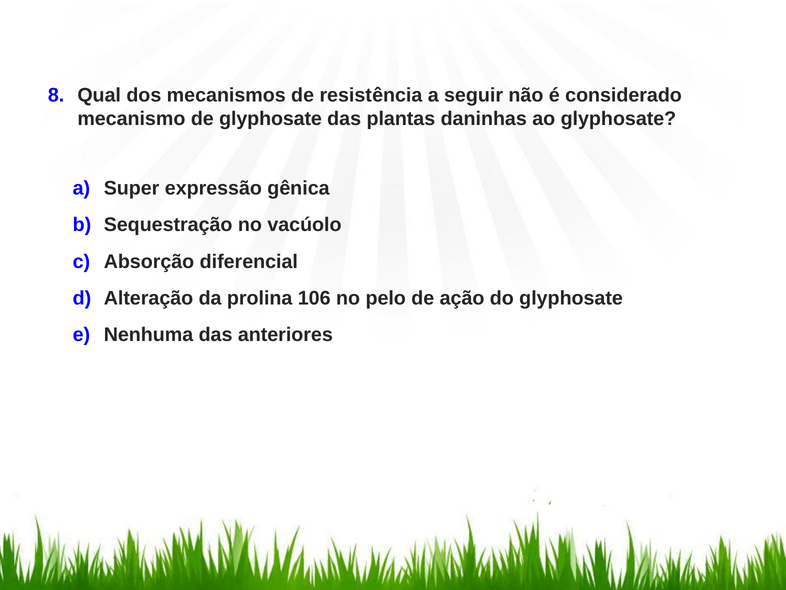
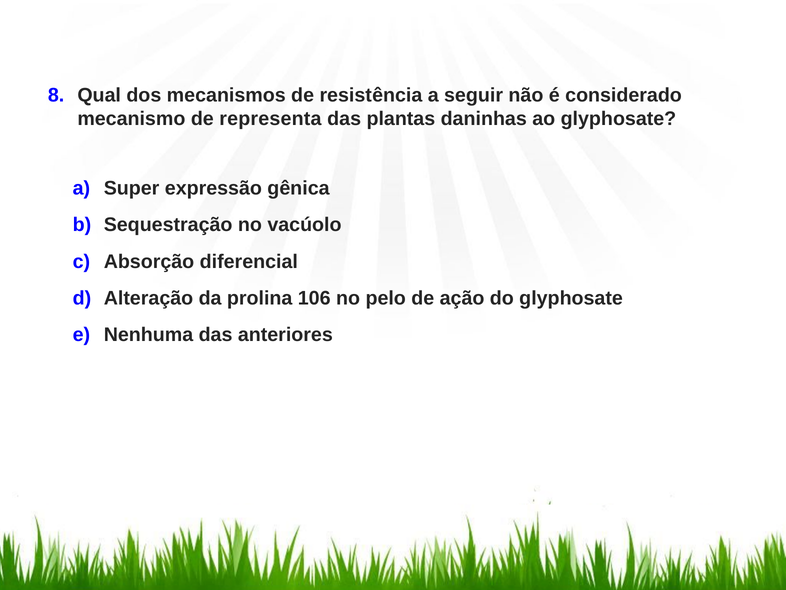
de glyphosate: glyphosate -> representa (270, 119)
